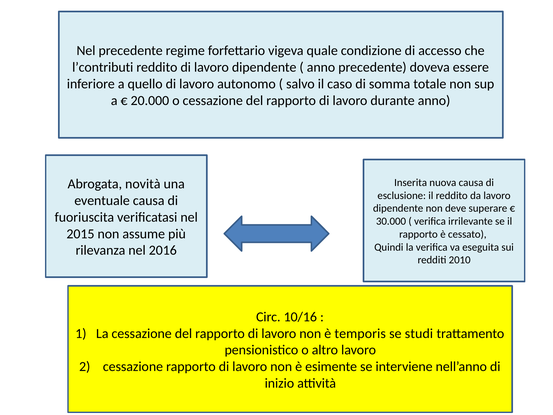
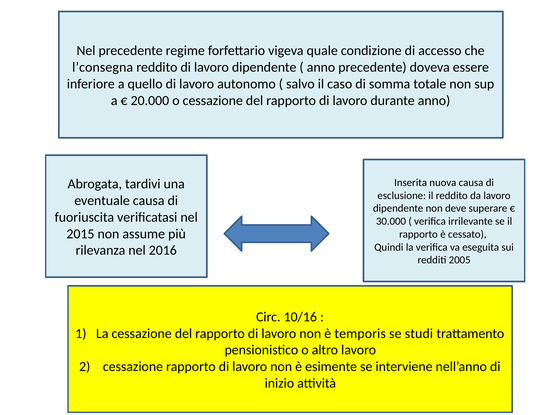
l’contributi: l’contributi -> l’consegna (103, 67)
novità: novità -> tardivi (143, 184)
2010: 2010 -> 2005 (460, 260)
